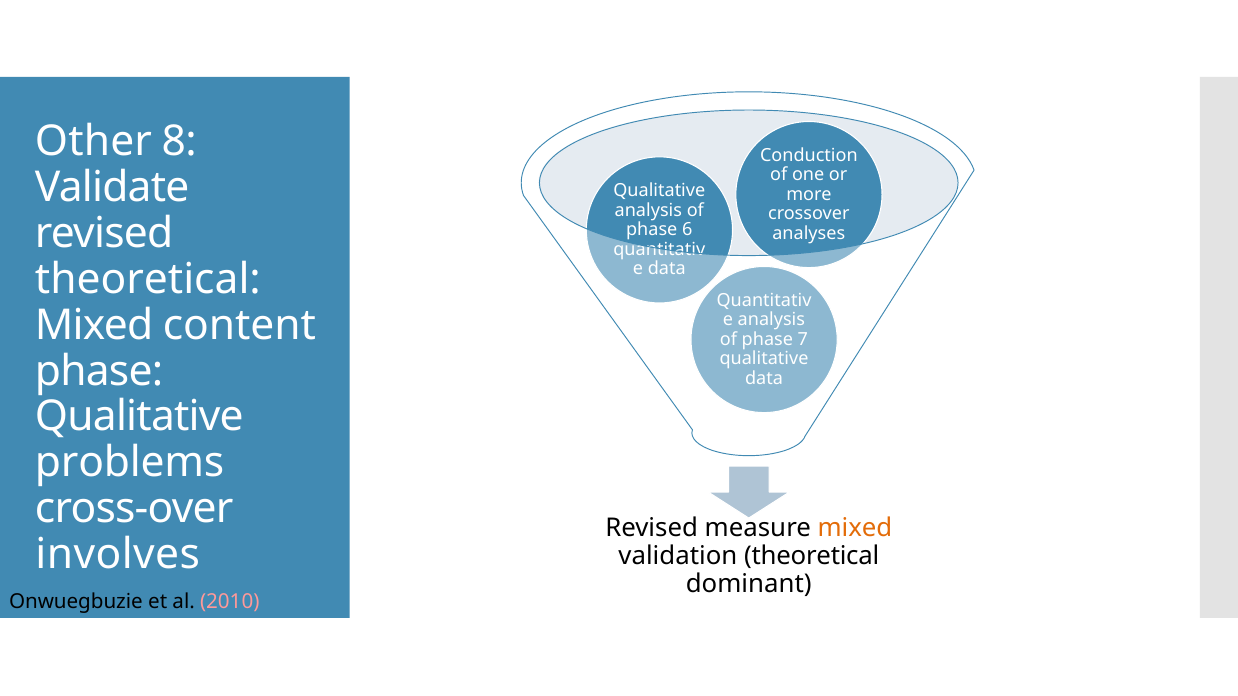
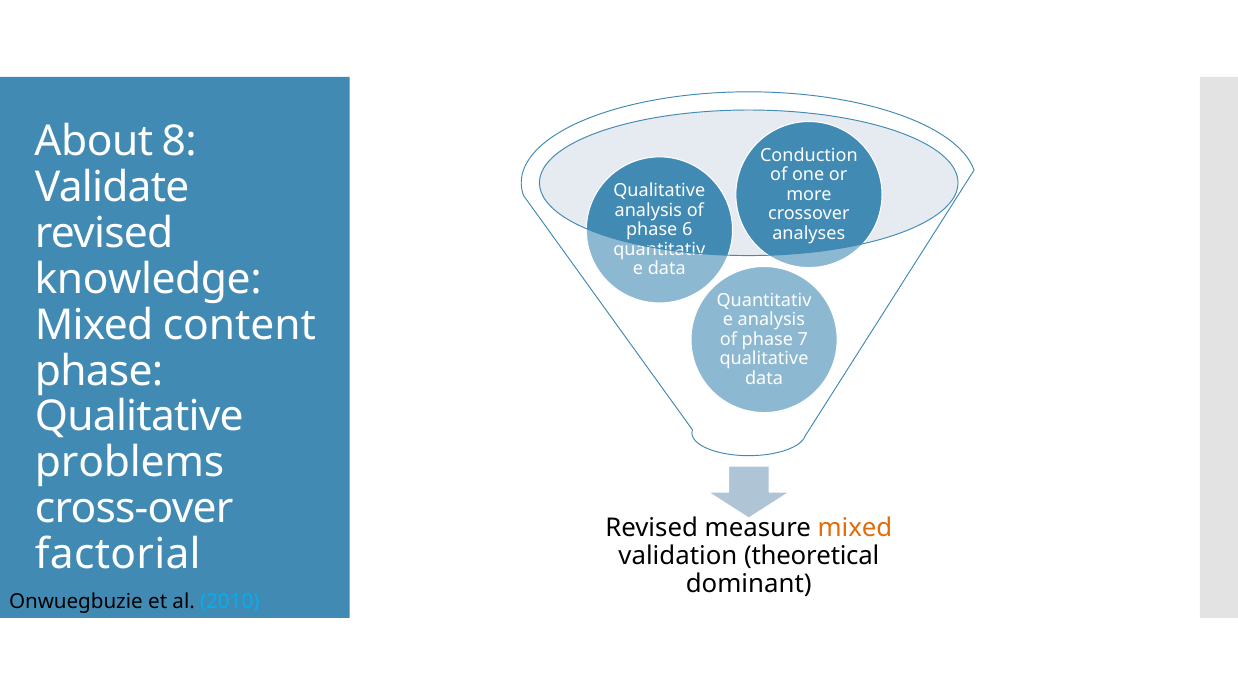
Other: Other -> About (94, 141)
theoretical: theoretical -> knowledge (148, 279)
involves: involves -> factorial (118, 555)
2010 colour: pink -> light blue (230, 602)
